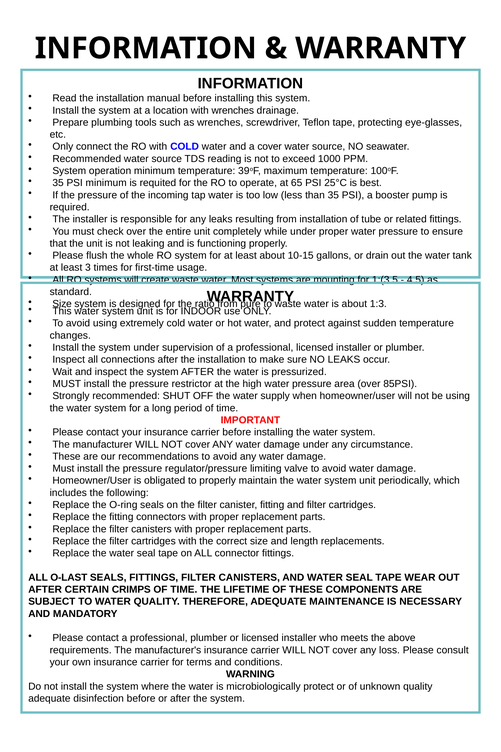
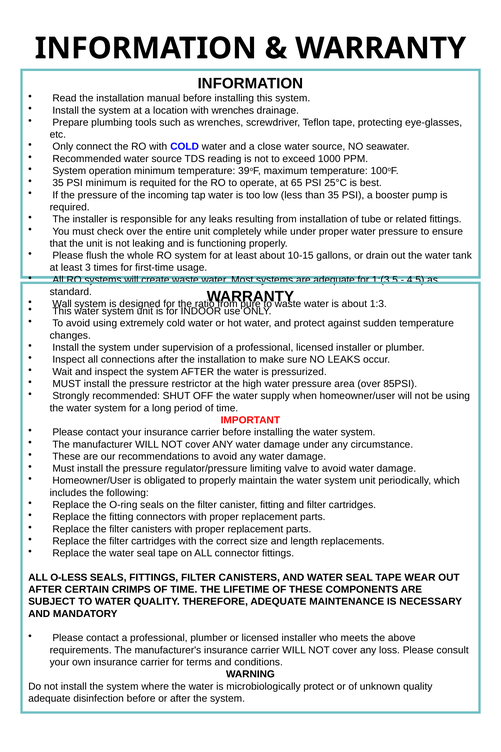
a cover: cover -> close (270, 147)
are mounting: mounting -> adequate (334, 280)
Size: Size -> Wall (62, 304)
O-LAST: O-LAST -> O-LESS (69, 577)
